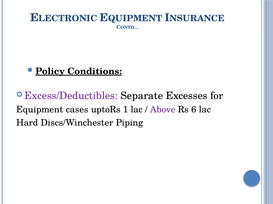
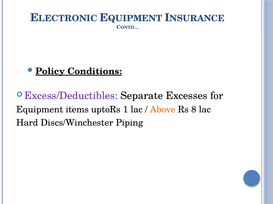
cases: cases -> items (77, 110)
Above colour: purple -> orange (163, 110)
6: 6 -> 8 (194, 110)
